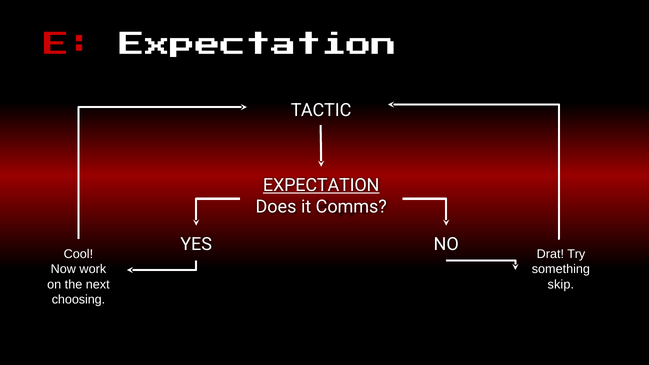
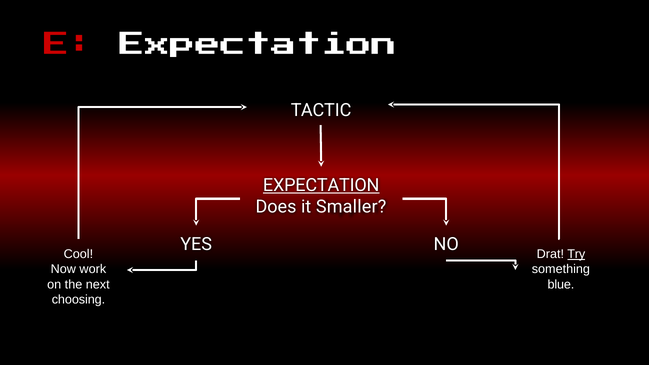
Comms: Comms -> Smaller (351, 207)
Try underline: none -> present (576, 254)
skip: skip -> blue (561, 284)
